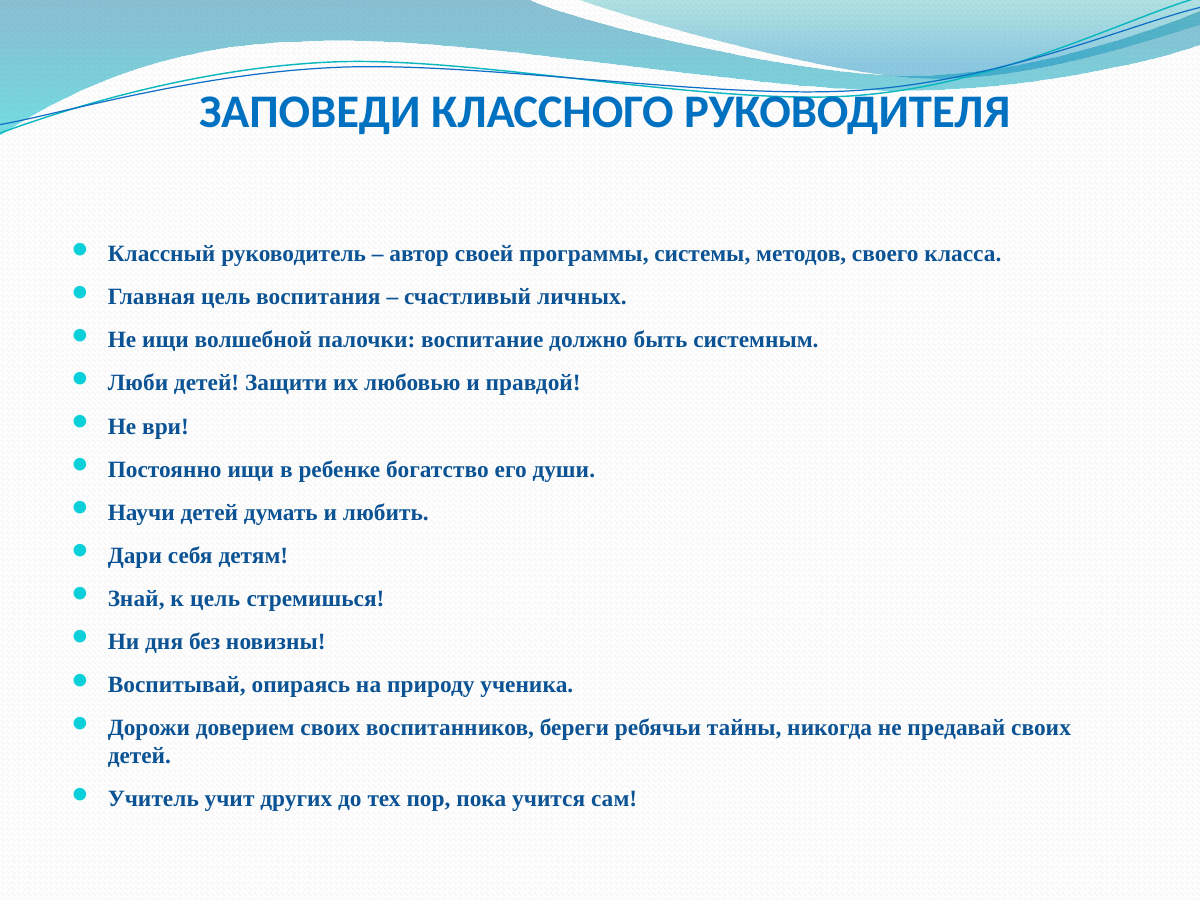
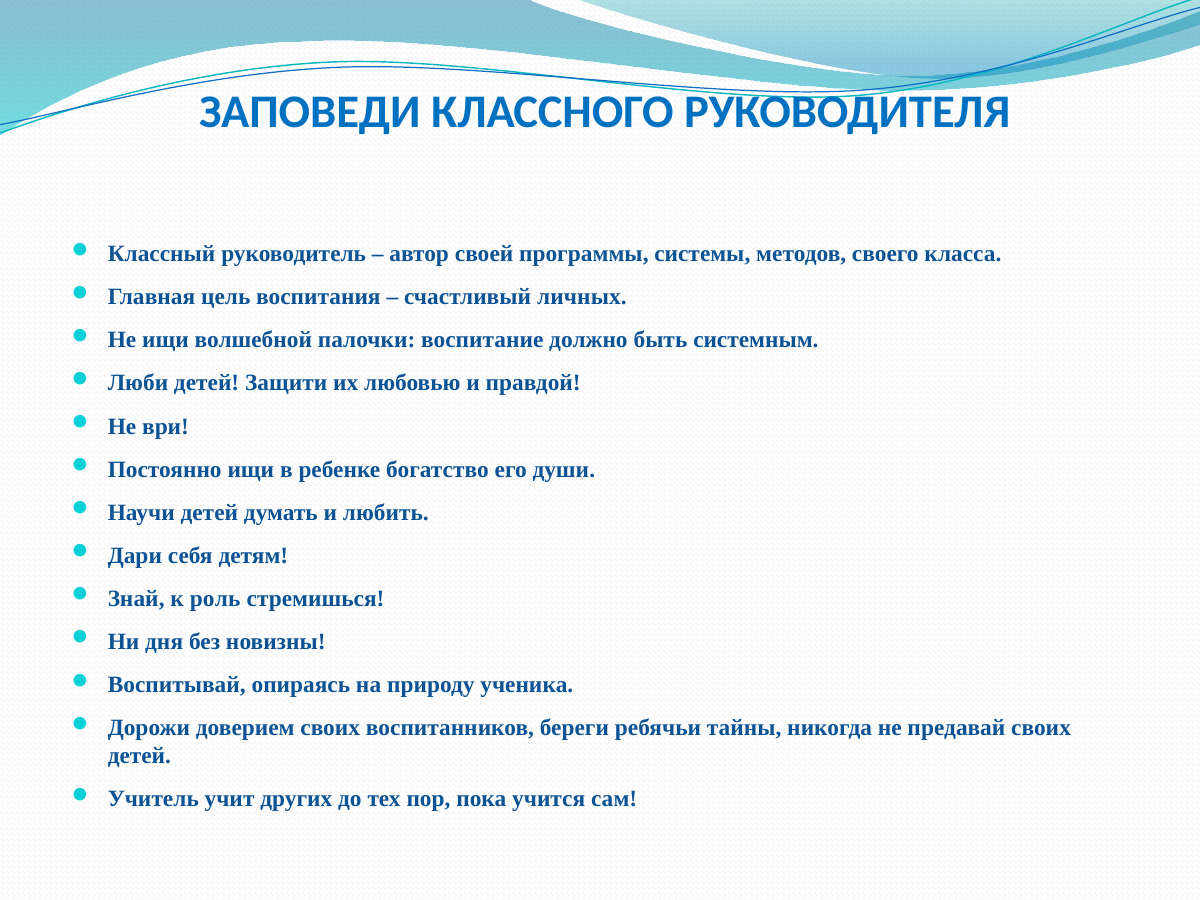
к цель: цель -> роль (215, 598)
